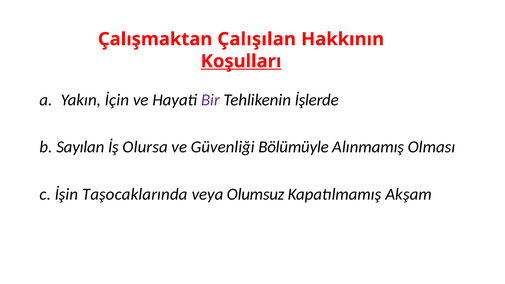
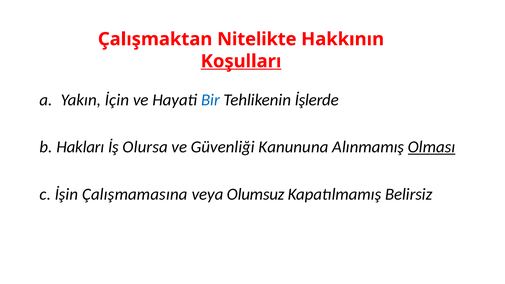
Çalışılan: Çalışılan -> Nitelikte (257, 39)
Bir colour: purple -> blue (210, 100)
Sayılan: Sayılan -> Hakları (80, 147)
Bölümüyle: Bölümüyle -> Kanununa (293, 147)
Olması underline: none -> present (432, 147)
Taşocaklarında: Taşocaklarında -> Çalışmamasına (135, 194)
Akşam: Akşam -> Belirsiz (409, 194)
